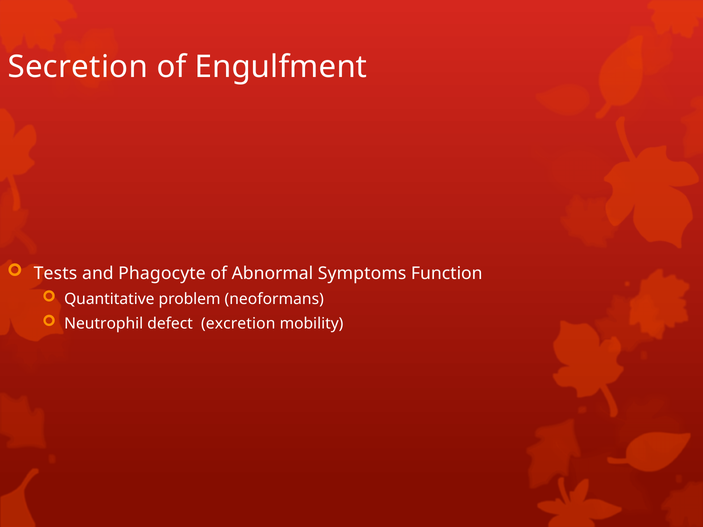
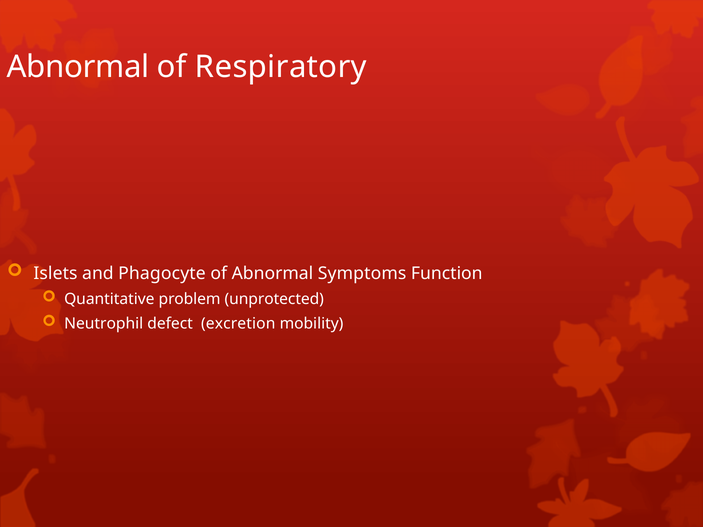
Secretion: Secretion -> Abnormal (78, 67)
Engulfment: Engulfment -> Respiratory (281, 67)
Tests: Tests -> Islets (55, 274)
neoformans: neoformans -> unprotected (274, 299)
